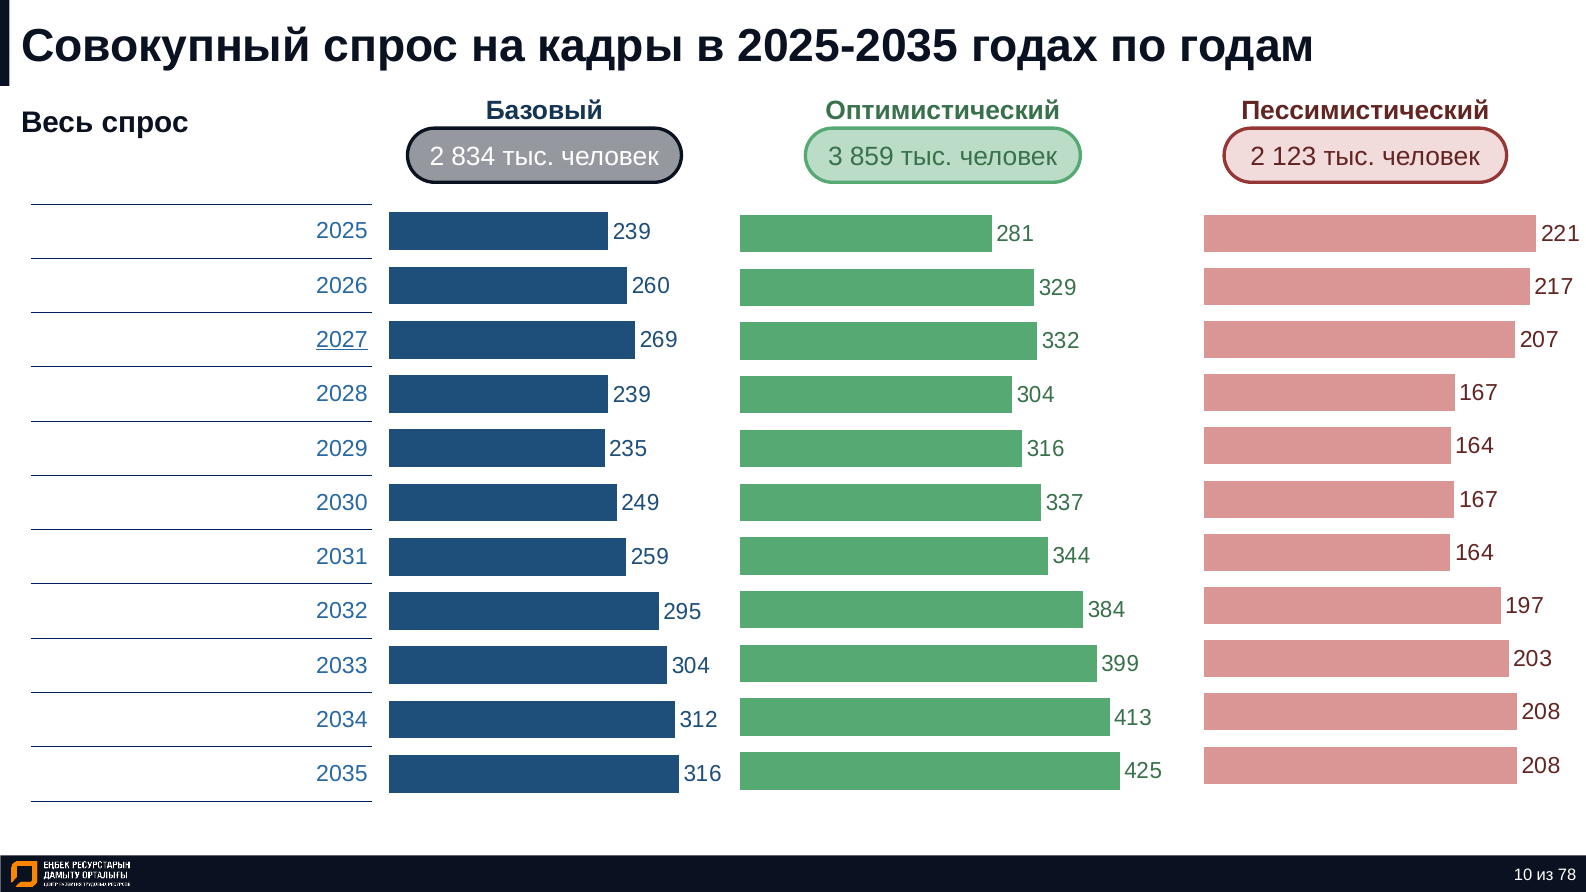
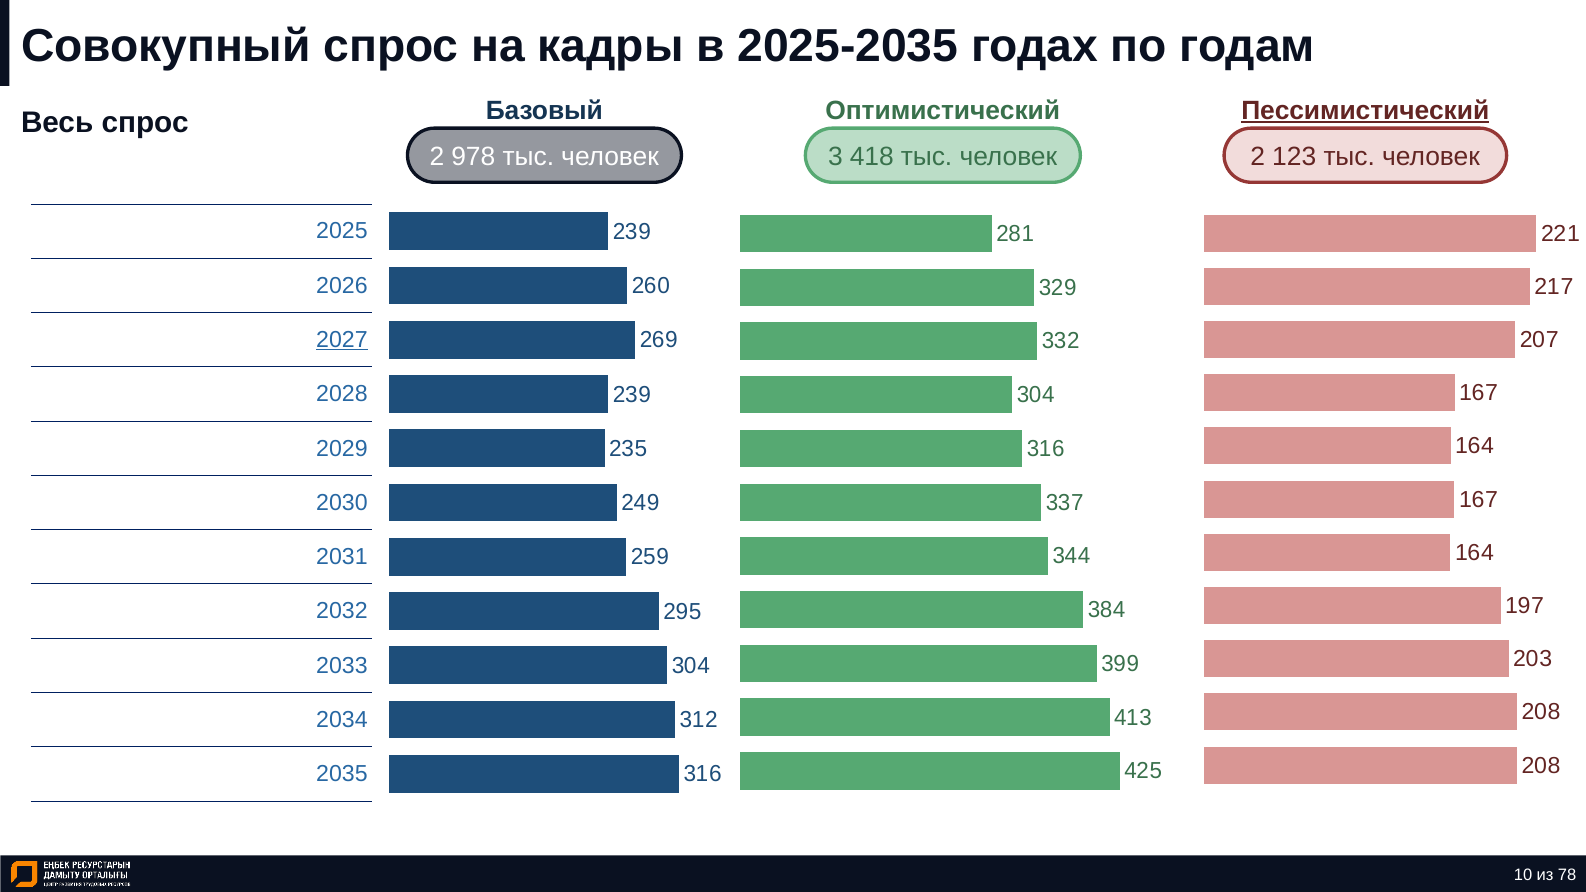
Пессимистический underline: none -> present (1365, 111)
834: 834 -> 978 (473, 157)
859: 859 -> 418 (872, 157)
